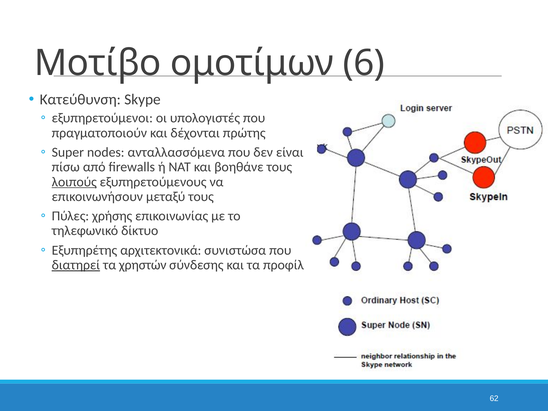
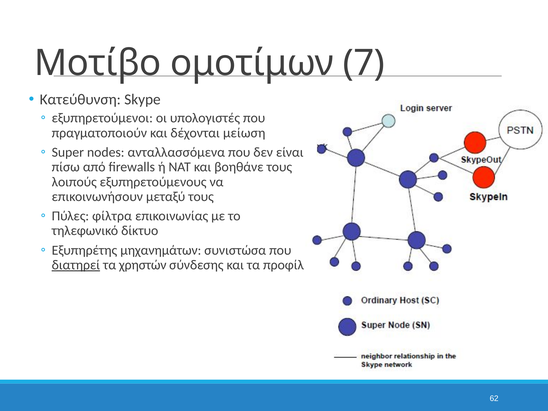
6: 6 -> 7 (364, 63)
πρώτης: πρώτης -> μείωση (244, 133)
λοιπούς underline: present -> none (74, 182)
χρήσης: χρήσης -> φίλτρα (112, 216)
αρχιτεκτονικά: αρχιτεκτονικά -> μηχανημάτων (161, 250)
